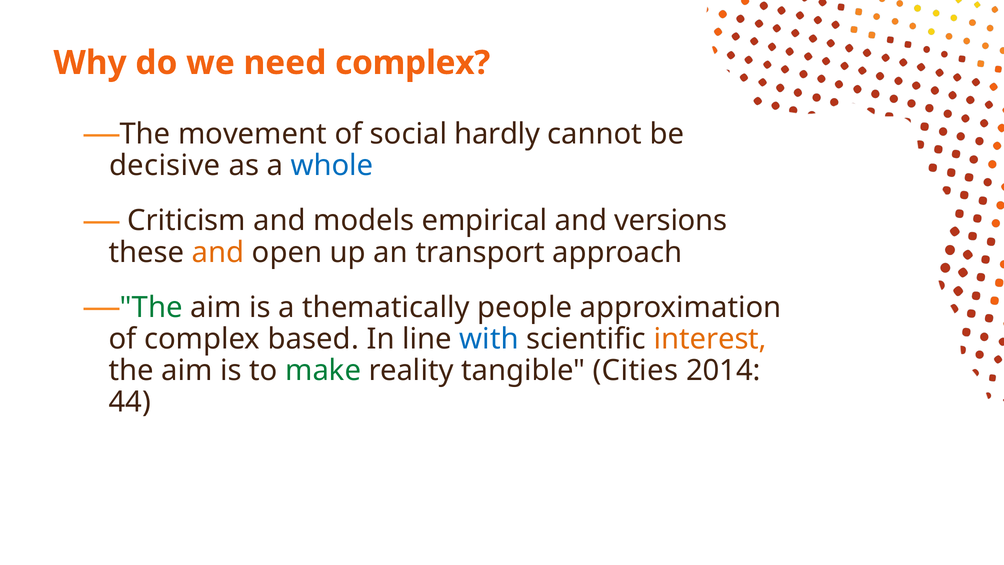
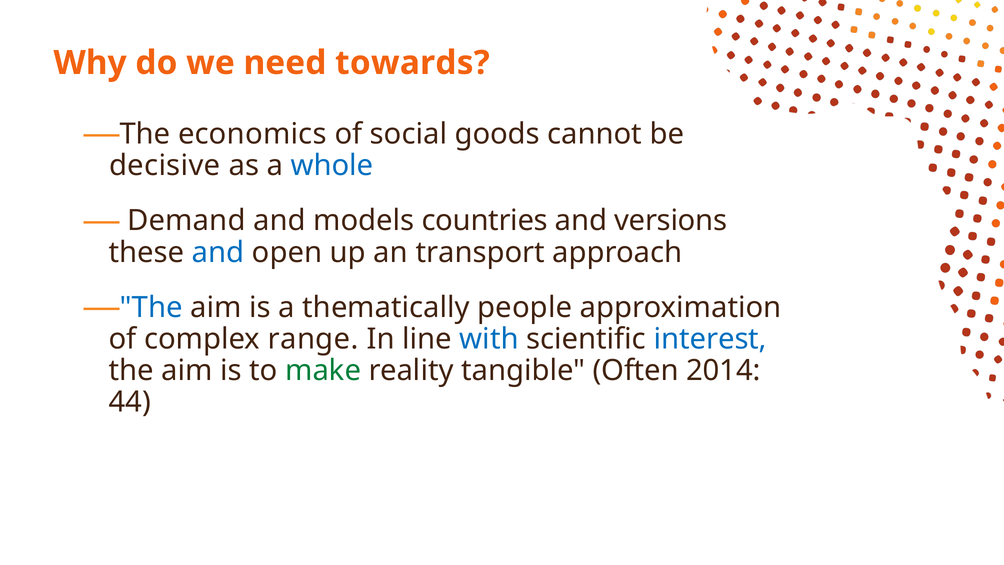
need complex: complex -> towards (412, 63)
movement: movement -> economics (252, 134)
hardly: hardly -> goods (497, 134)
Criticism: Criticism -> Demand (186, 221)
empirical: empirical -> countries (485, 221)
and colour: orange -> blue (218, 252)
The colour: green -> blue (151, 307)
based: based -> range (313, 339)
interest colour: orange -> blue (710, 339)
Cities: Cities -> Often (636, 370)
